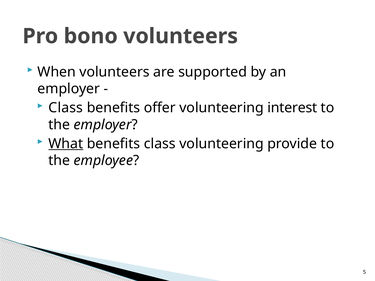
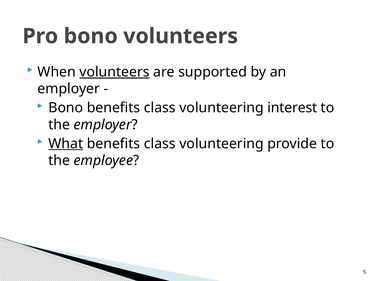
volunteers underline: none -> present (115, 72)
Class: Class -> Bono (66, 108)
offer: offer -> class (160, 108)
